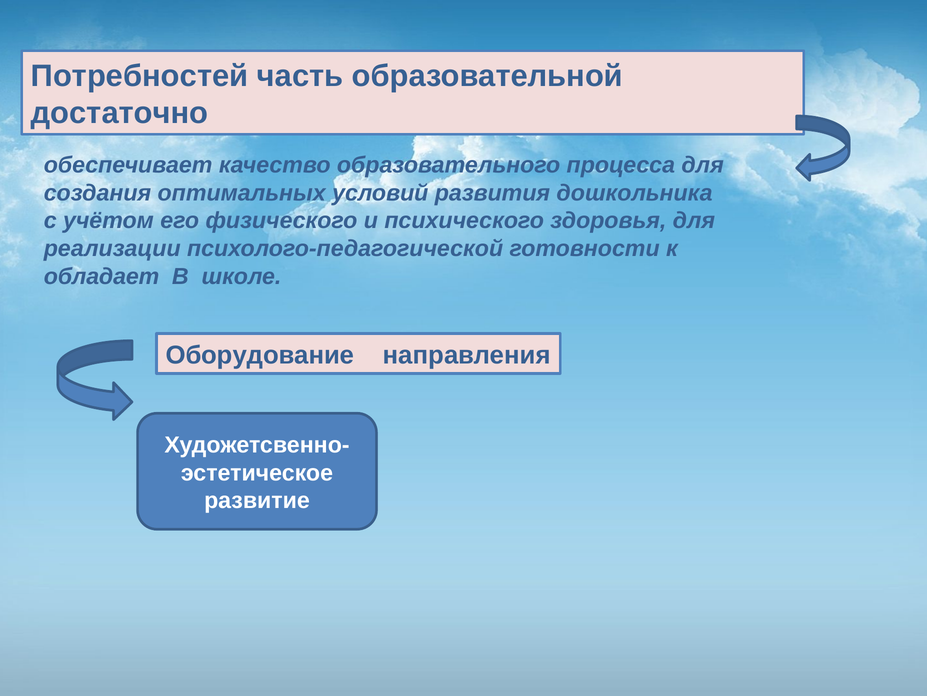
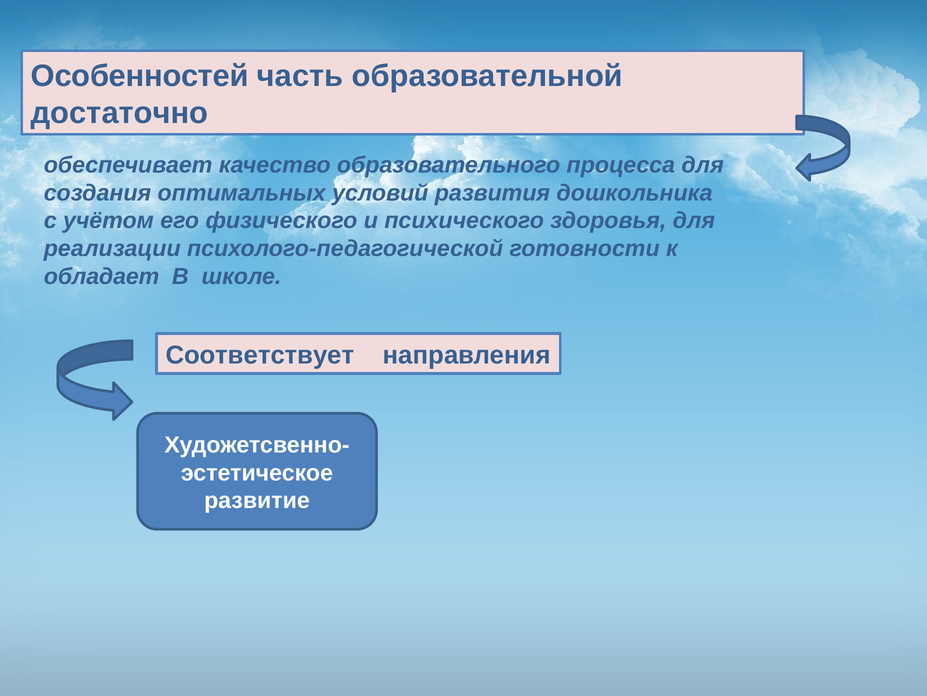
Потребностей: Потребностей -> Особенностей (140, 76)
Оборудование: Оборудование -> Соответствует (260, 355)
